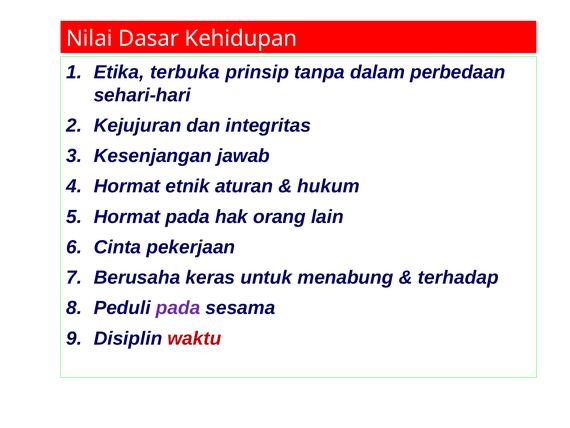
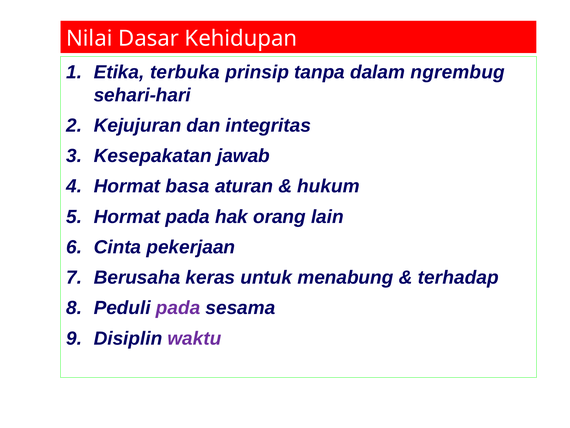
perbedaan: perbedaan -> ngrembug (458, 72)
Kesenjangan: Kesenjangan -> Kesepakatan (153, 156)
etnik: etnik -> basa (188, 186)
waktu colour: red -> purple (194, 338)
